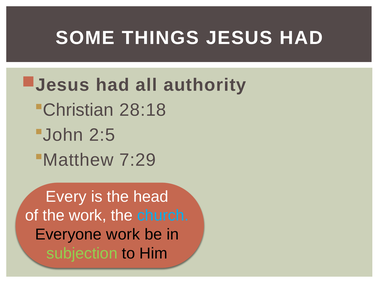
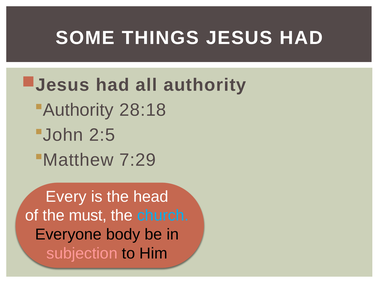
Christian: Christian -> Authority (78, 110)
the work: work -> must (88, 216)
Everyone work: work -> body (123, 235)
subjection colour: light green -> pink (82, 254)
